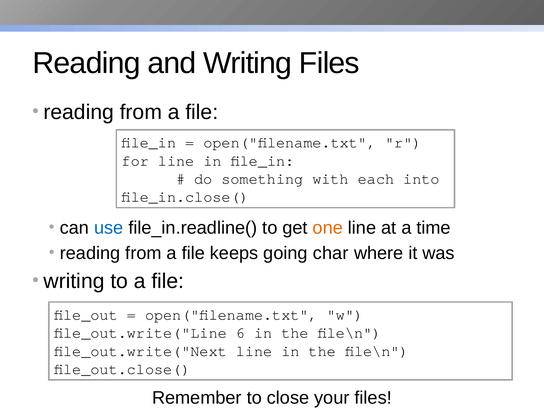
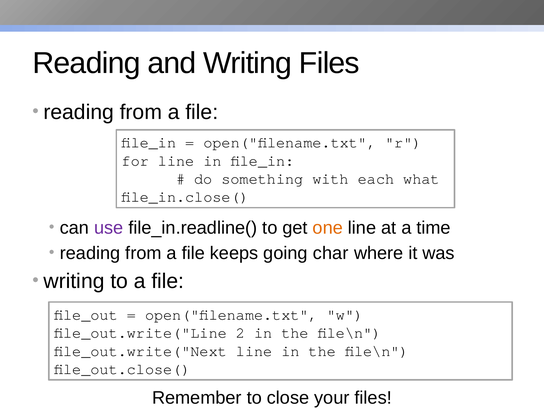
into: into -> what (421, 179)
use colour: blue -> purple (109, 228)
6: 6 -> 2 (241, 333)
